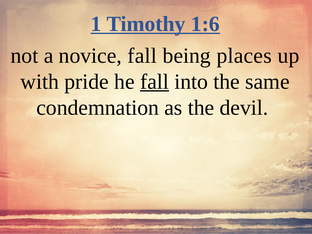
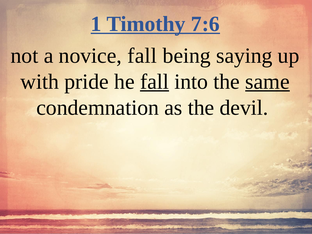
1:6: 1:6 -> 7:6 (205, 24)
places: places -> saying (244, 56)
same underline: none -> present (267, 82)
